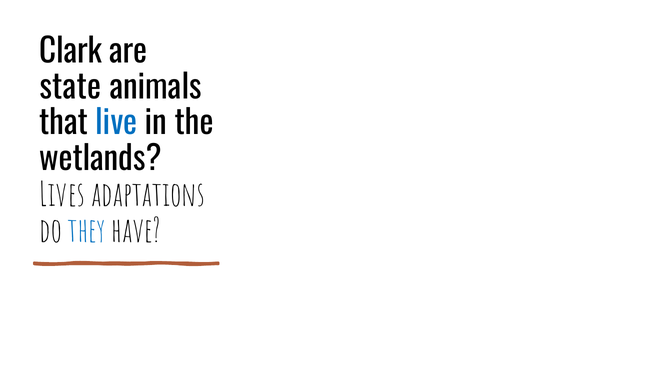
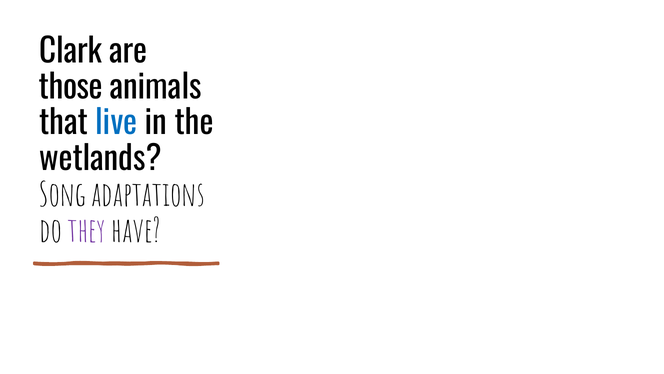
state: state -> those (71, 87)
Lives: Lives -> Song (62, 195)
they colour: blue -> purple (87, 231)
